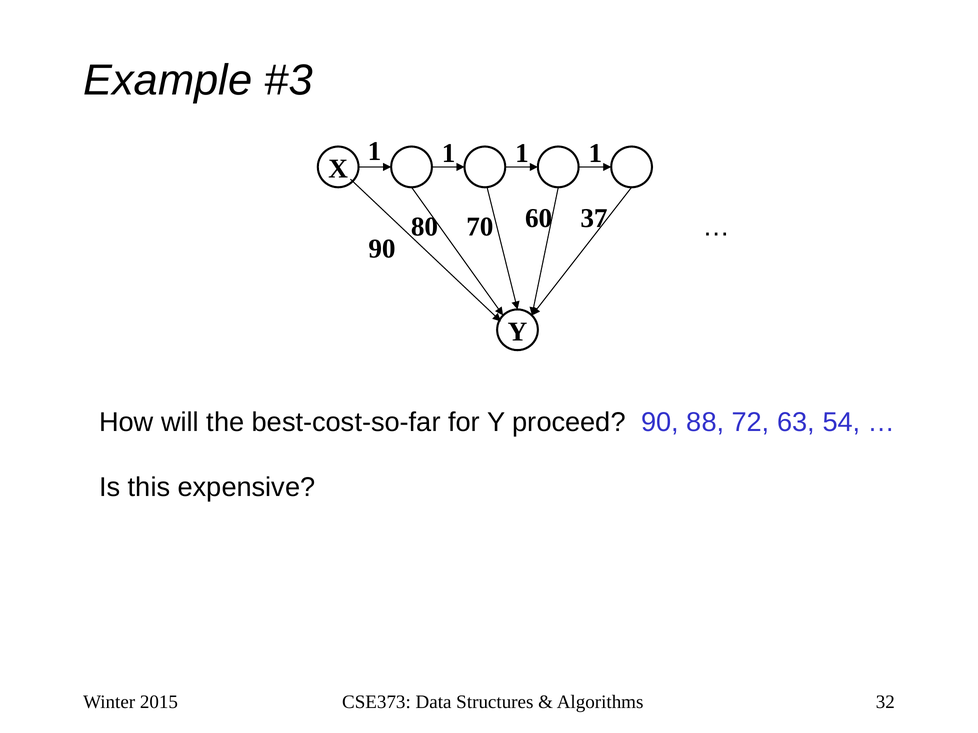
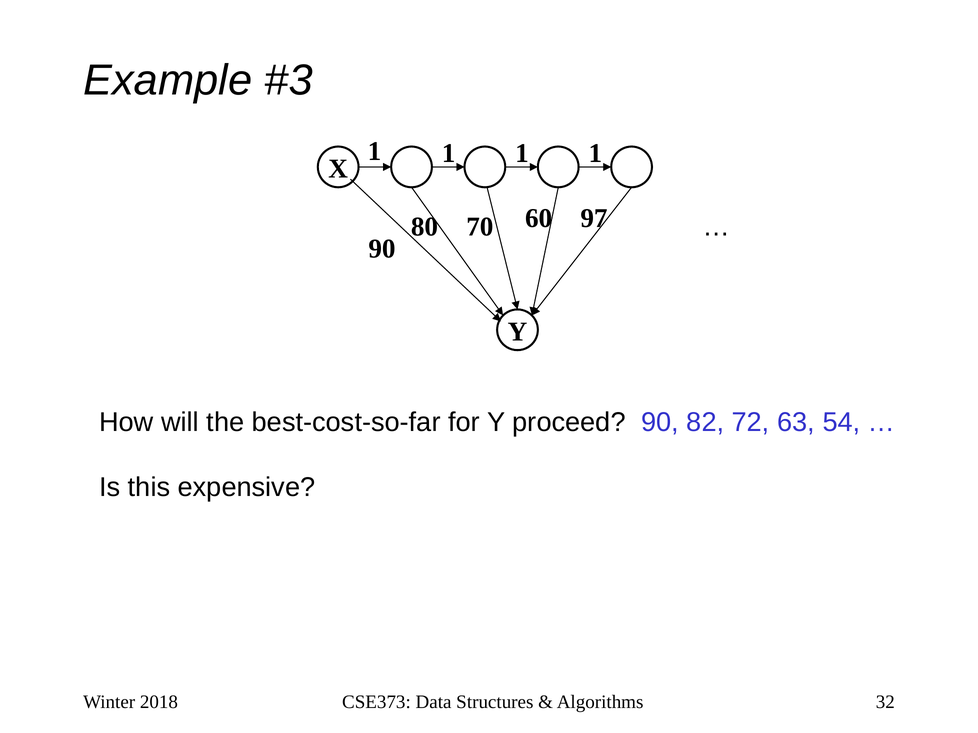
37: 37 -> 97 (594, 219)
88: 88 -> 82 (705, 422)
2015: 2015 -> 2018 (159, 702)
